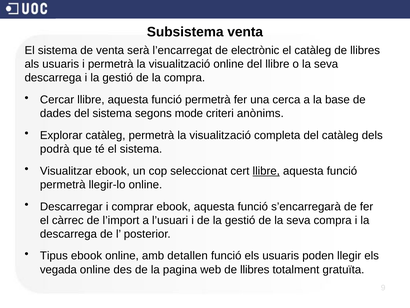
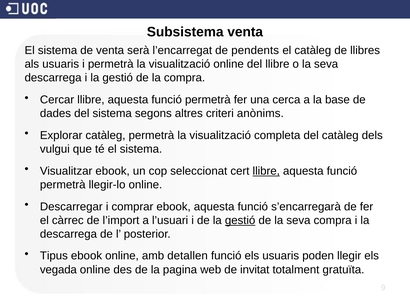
electrònic: electrònic -> pendents (255, 50)
mode: mode -> altres (189, 113)
podrà: podrà -> vulgui (55, 149)
gestió underline: none -> present (240, 220)
web de llibres: llibres -> invitat (255, 269)
